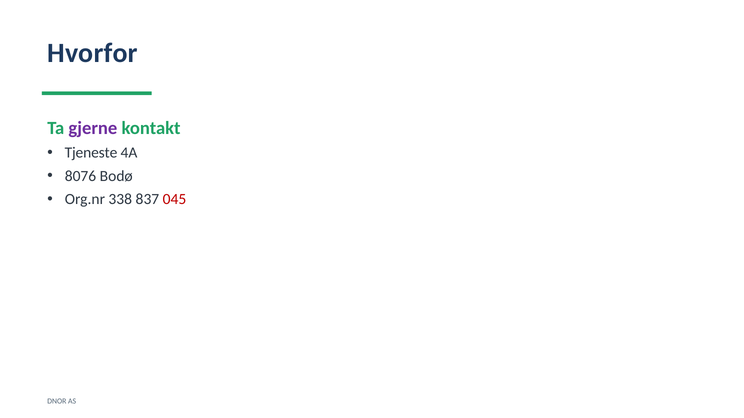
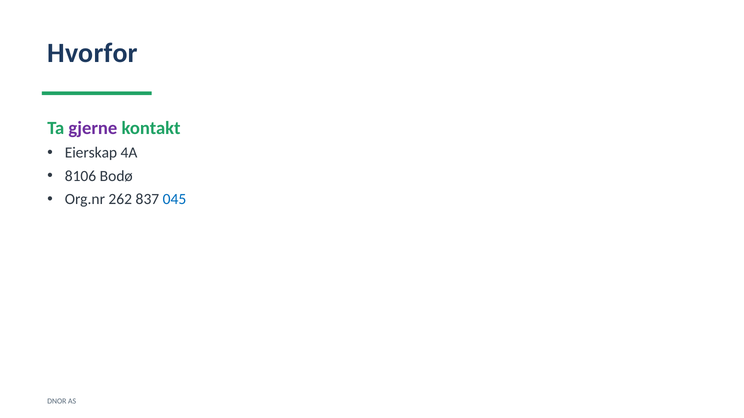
Tjeneste: Tjeneste -> Eierskap (91, 153)
8076: 8076 -> 8106 (80, 176)
338: 338 -> 262 (120, 200)
045 colour: red -> blue (175, 200)
